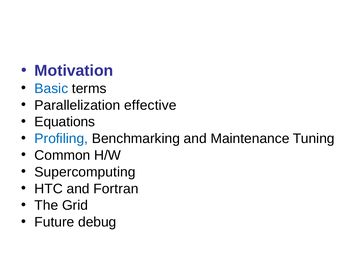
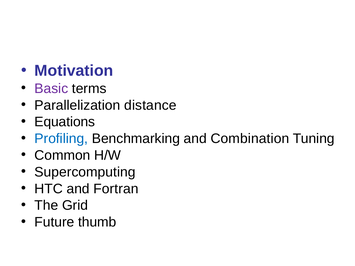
Basic colour: blue -> purple (51, 89)
effective: effective -> distance (150, 105)
Maintenance: Maintenance -> Combination (250, 139)
debug: debug -> thumb (97, 222)
